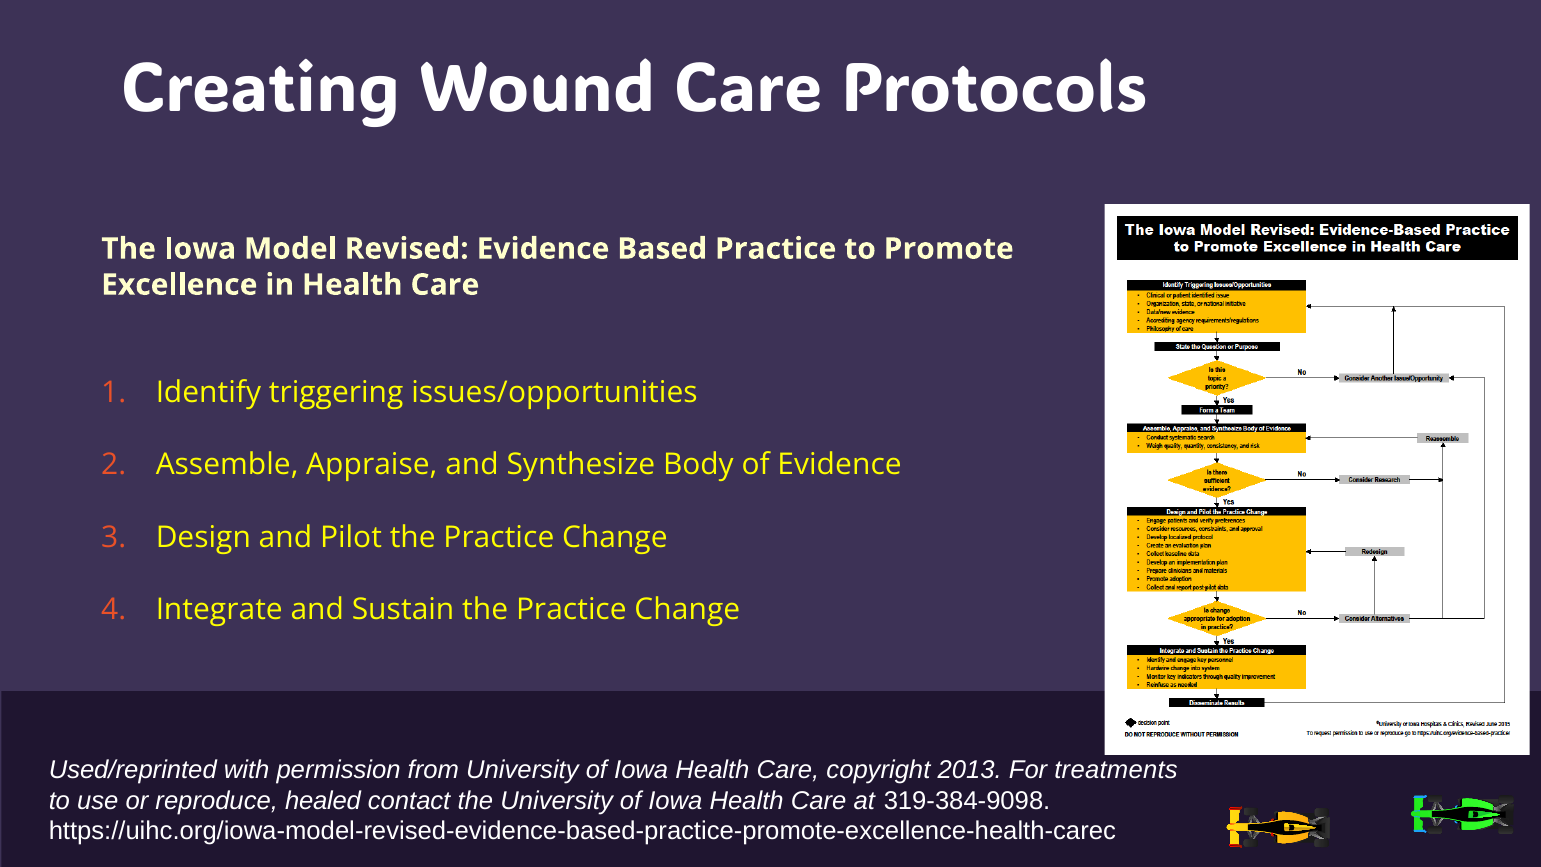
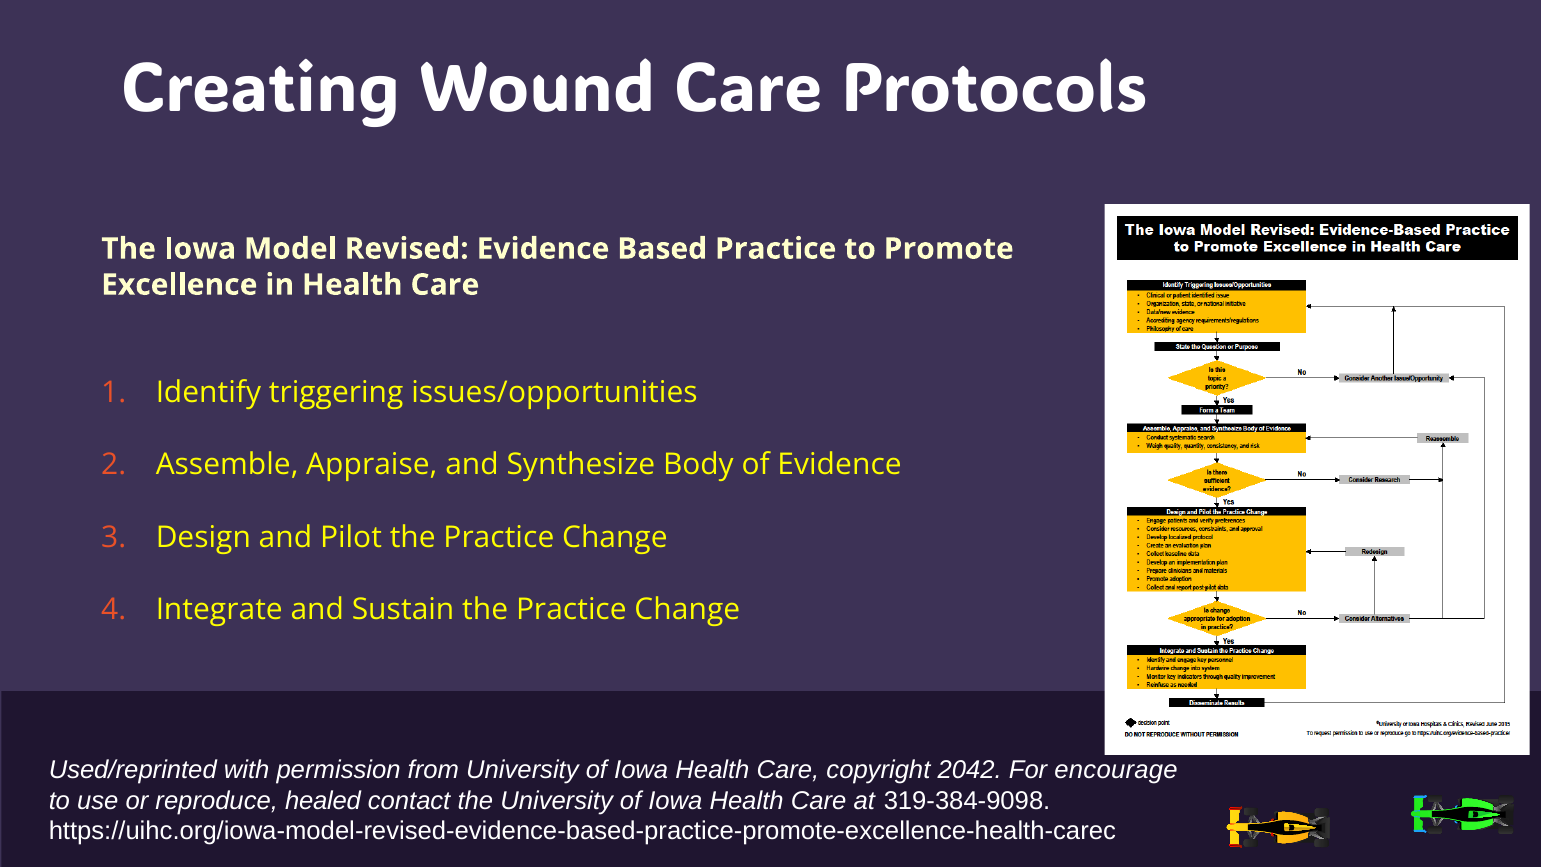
2013: 2013 -> 2042 (970, 770)
treatments: treatments -> encourage (1116, 770)
